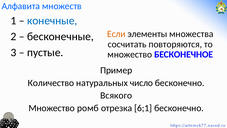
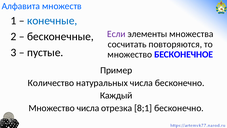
Если colour: orange -> purple (116, 34)
натуральных число: число -> числа (141, 83)
Всякого: Всякого -> Каждый (116, 95)
Множество ромб: ромб -> числа (88, 108)
6;1: 6;1 -> 8;1 (143, 108)
